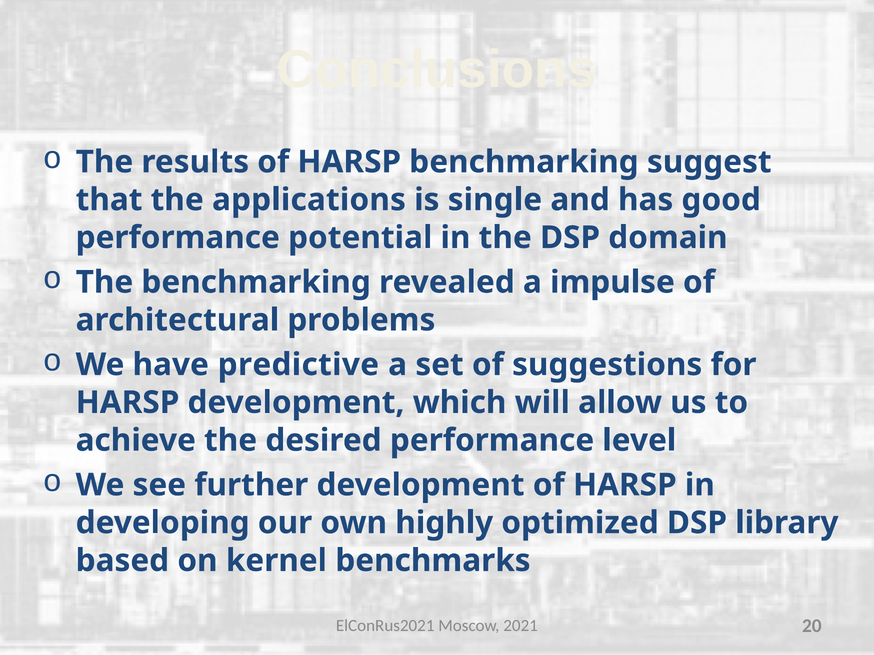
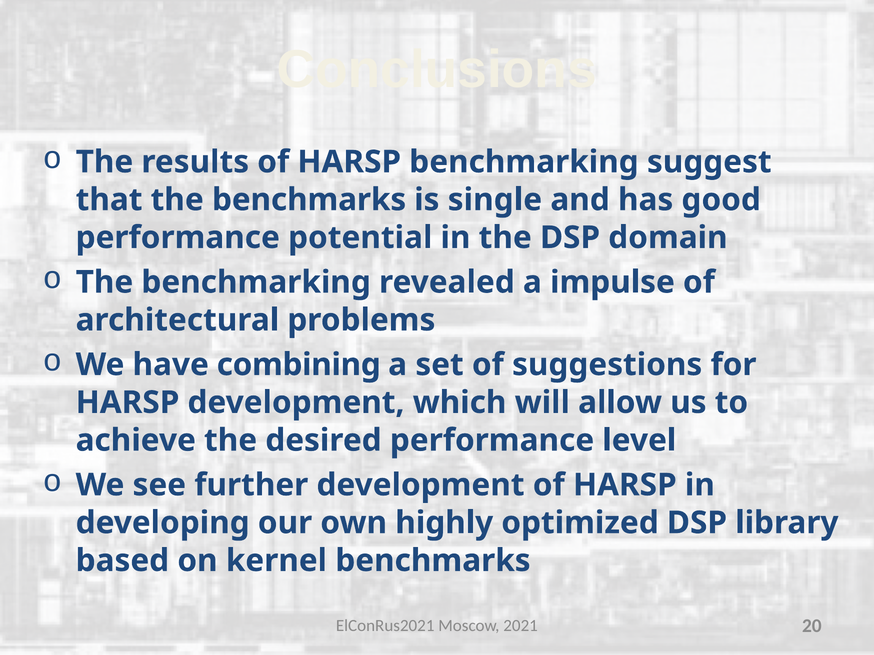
the applications: applications -> benchmarks (309, 200)
predictive: predictive -> combining (299, 365)
